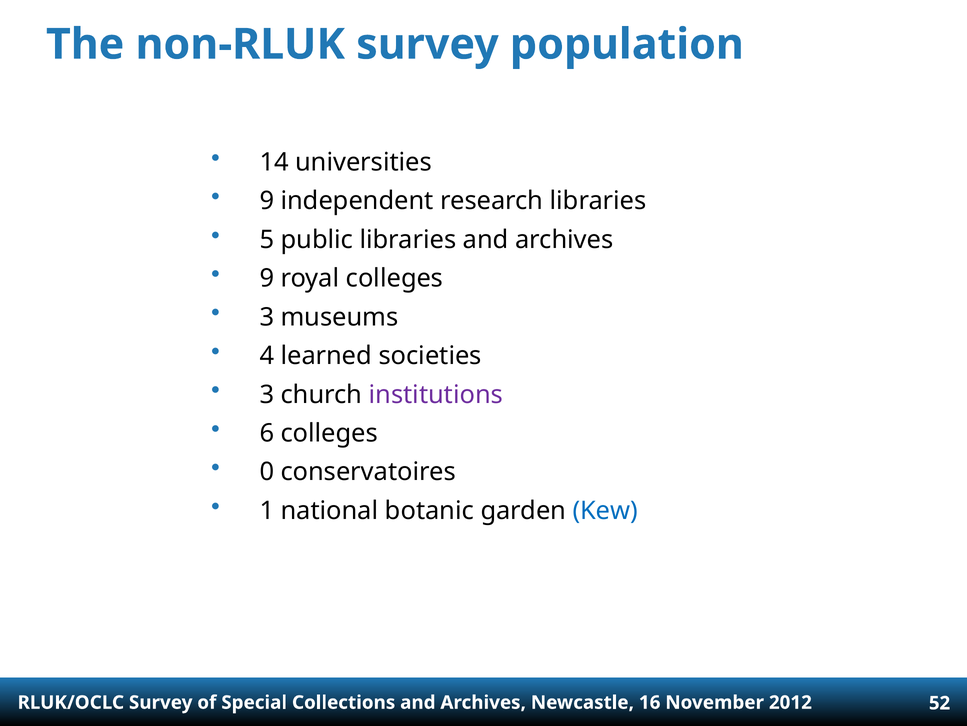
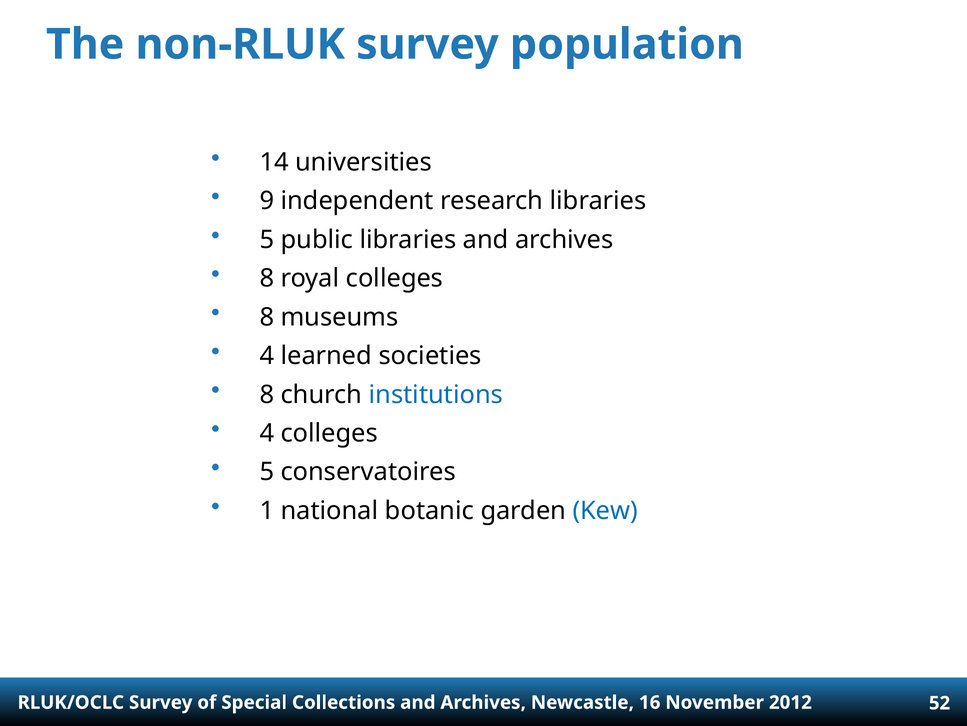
9: 9 -> 8 (267, 278)
3: 3 -> 8 (267, 317)
3: 3 -> 8 (267, 394)
institutions colour: purple -> blue (436, 394)
6: 6 -> 4 (267, 433)
0: 0 -> 5 (267, 472)
